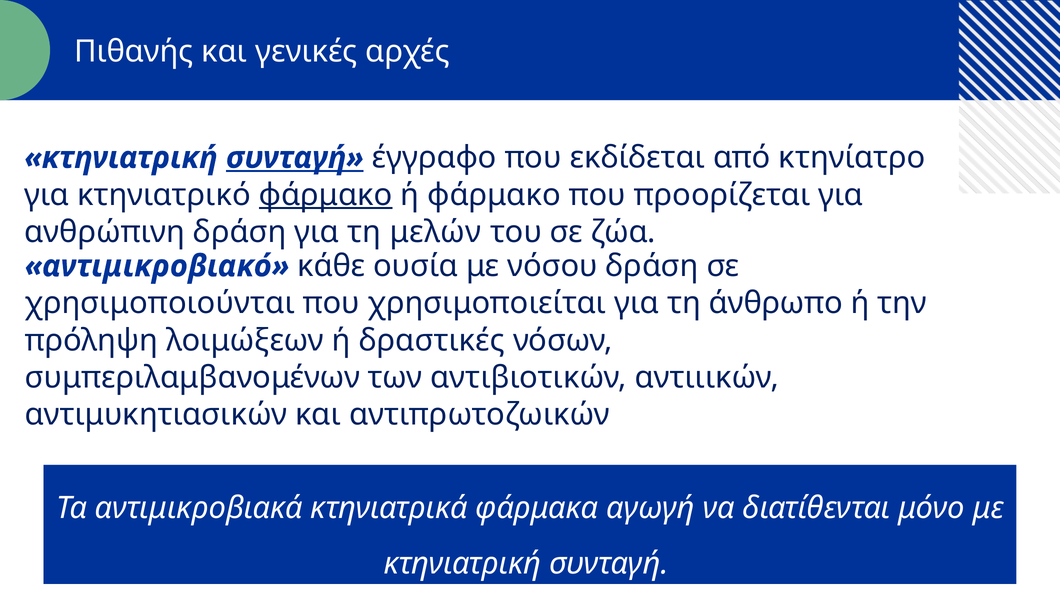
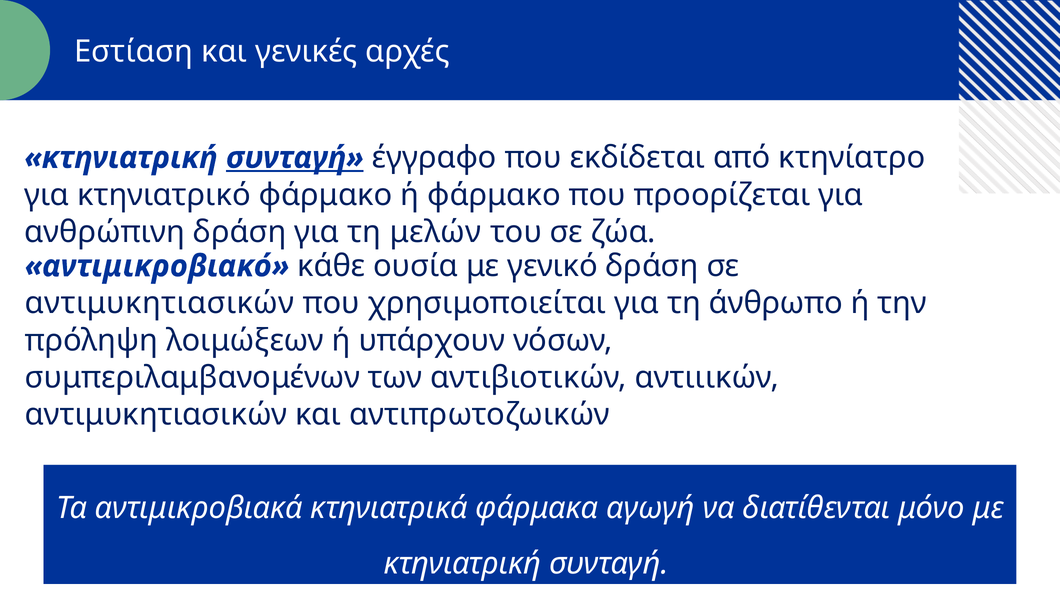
Πιθανής: Πιθανής -> Εστίαση (134, 52)
φάρμακο underline: present -> none (326, 195)
νόσου: νόσου -> γενικό (553, 266)
χρησιμοποιούνται: χρησιμοποιούνται -> αντιμυκητιασικών (160, 303)
δραστικές: δραστικές -> υπάρχουν (432, 341)
